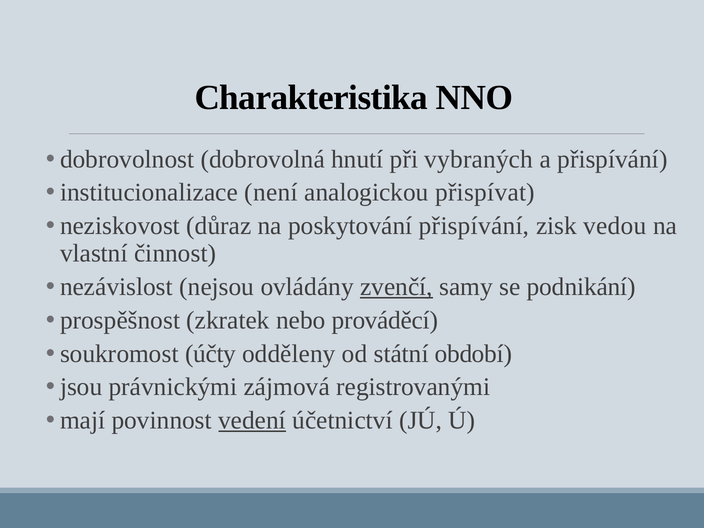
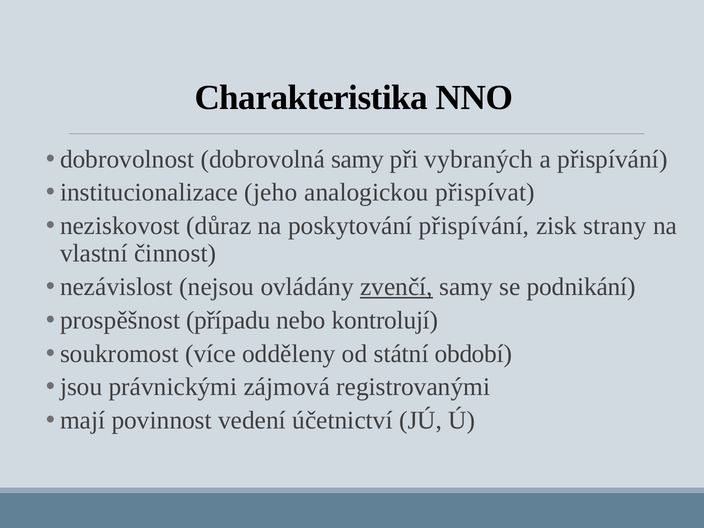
dobrovolná hnutí: hnutí -> samy (357, 159)
není: není -> jeho (271, 193)
vedou: vedou -> strany (615, 226)
zkratek: zkratek -> případu (228, 320)
prováděcí: prováděcí -> kontrolují (385, 320)
účty: účty -> více (210, 354)
vedení underline: present -> none (252, 420)
